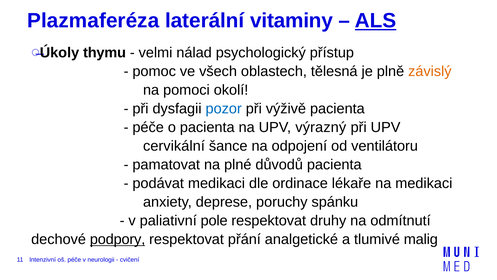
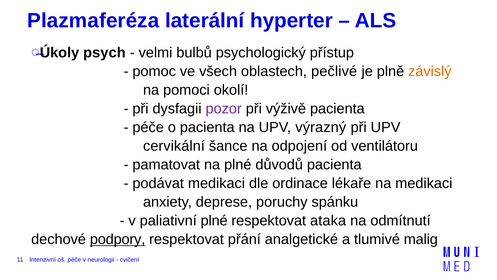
vitaminy: vitaminy -> hyperter (291, 21)
ALS underline: present -> none (376, 21)
thymu: thymu -> psych (104, 53)
nálad: nálad -> bulbů (194, 53)
tělesná: tělesná -> pečlivé (334, 71)
pozor colour: blue -> purple (224, 109)
paliativní pole: pole -> plné (214, 220)
druhy: druhy -> ataka (328, 220)
